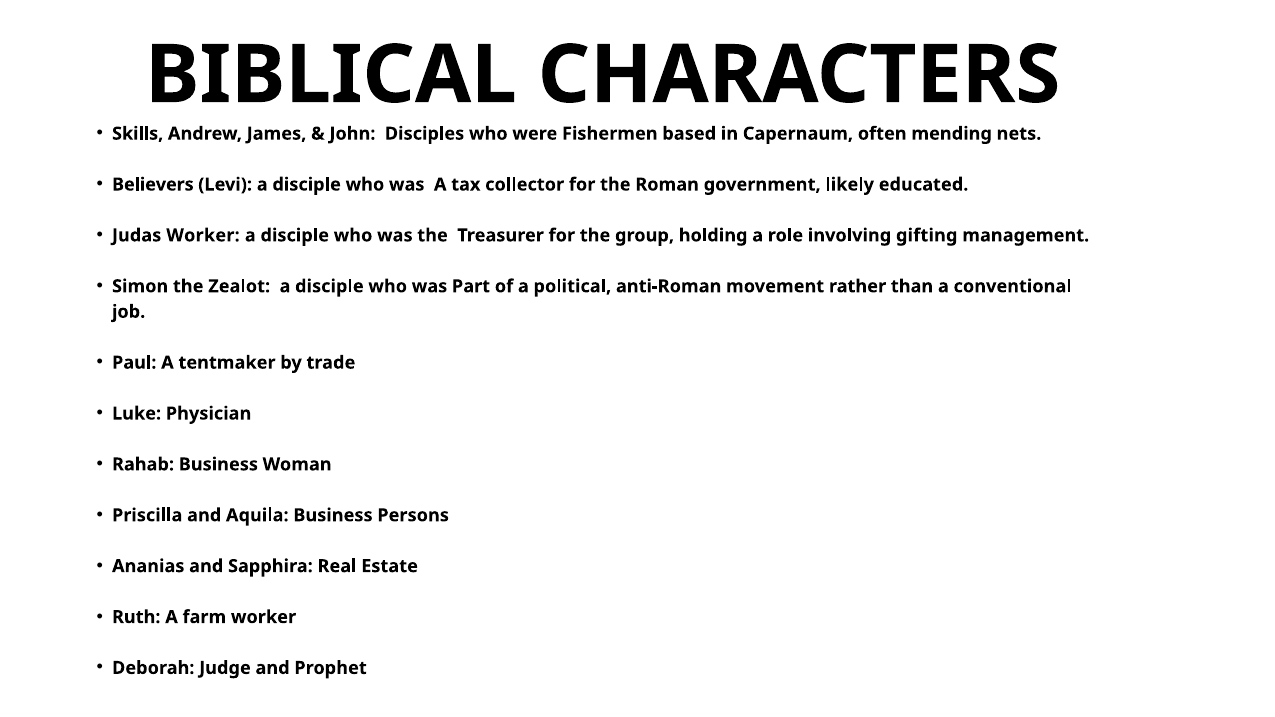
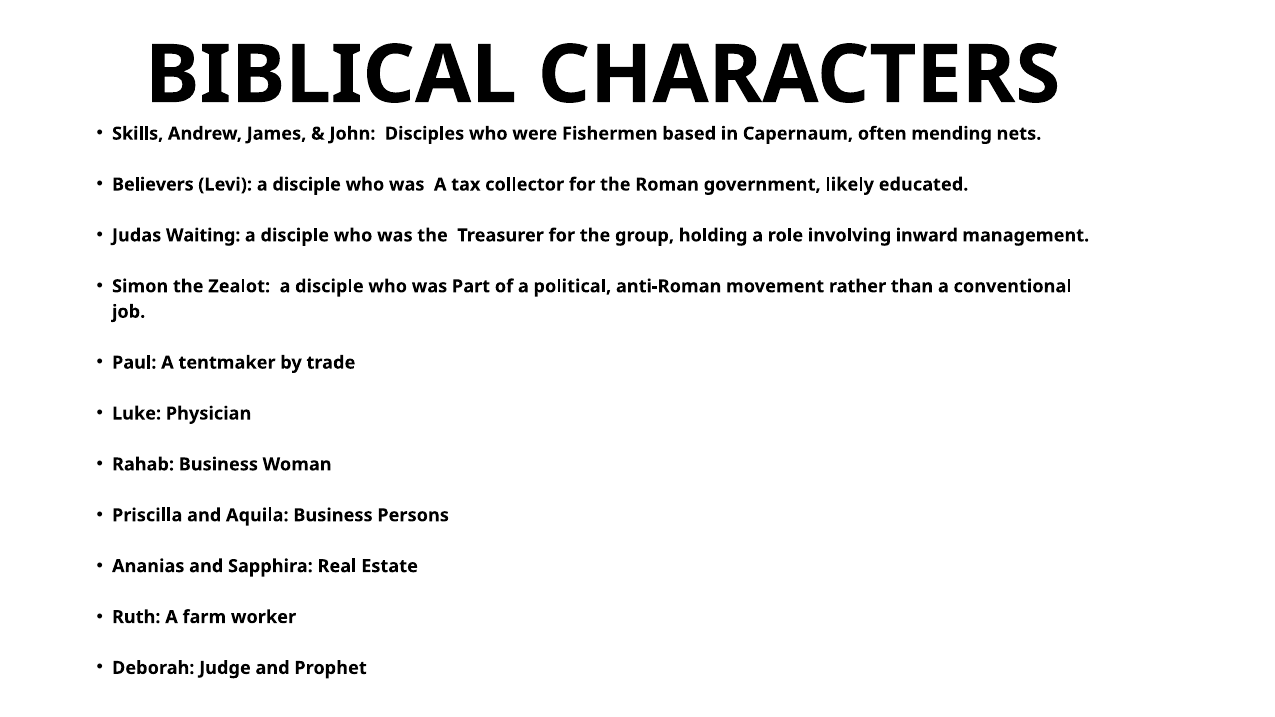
Judas Worker: Worker -> Waiting (203, 235)
gifting: gifting -> inward (927, 235)
